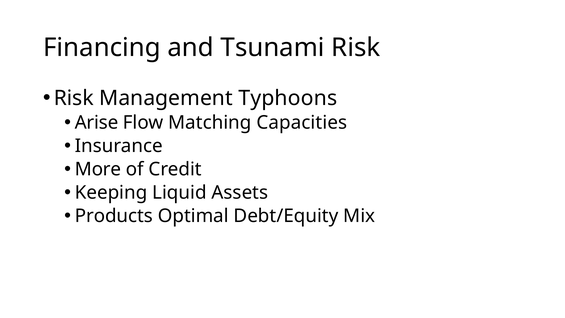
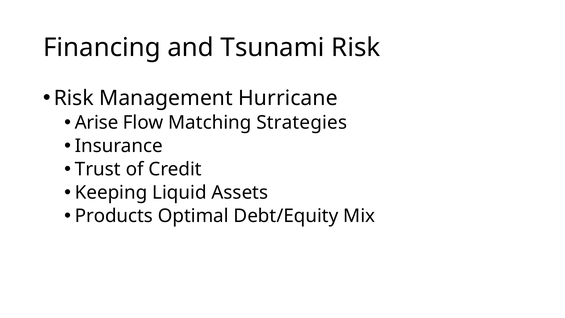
Typhoons: Typhoons -> Hurricane (288, 98)
Capacities: Capacities -> Strategies (302, 123)
More: More -> Trust (98, 169)
